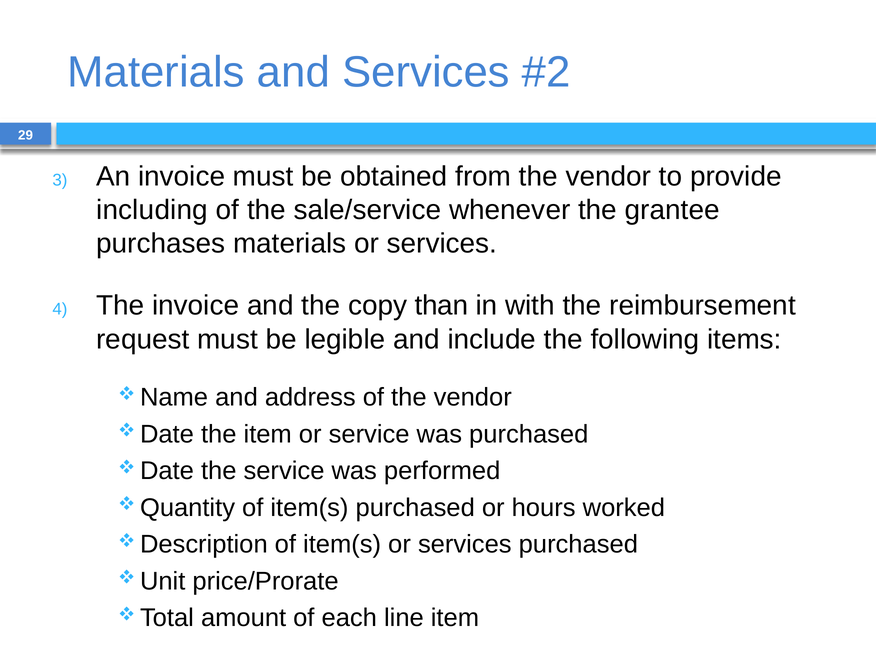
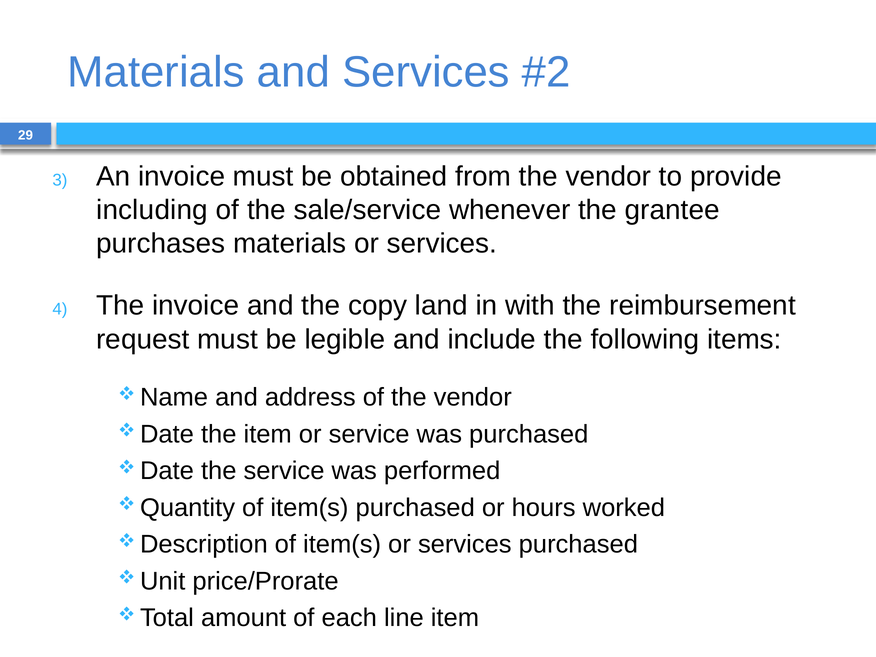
than: than -> land (441, 306)
